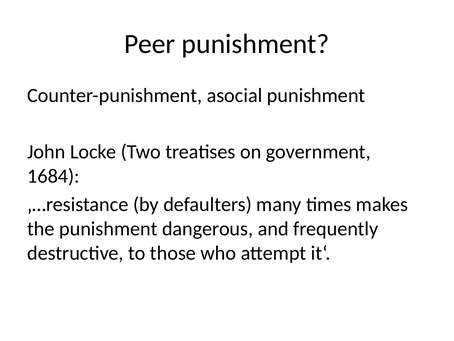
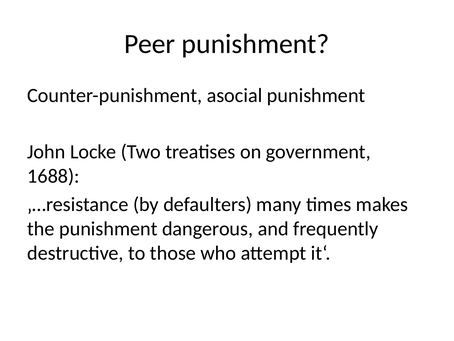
1684: 1684 -> 1688 (53, 176)
